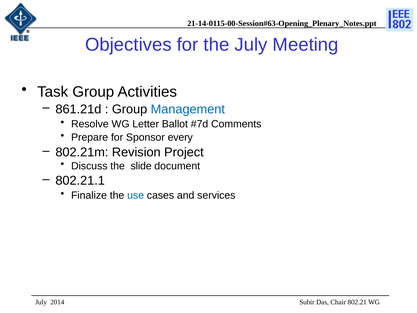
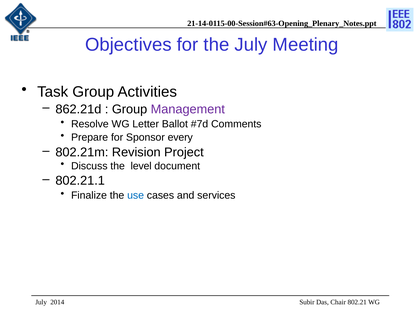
861.21d: 861.21d -> 862.21d (78, 109)
Management colour: blue -> purple (188, 109)
slide: slide -> level (141, 166)
